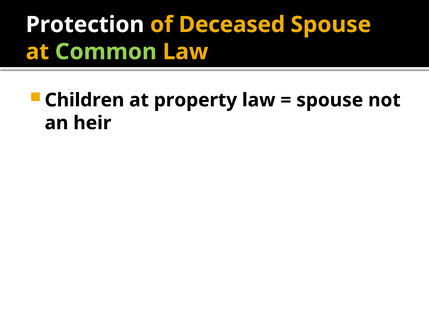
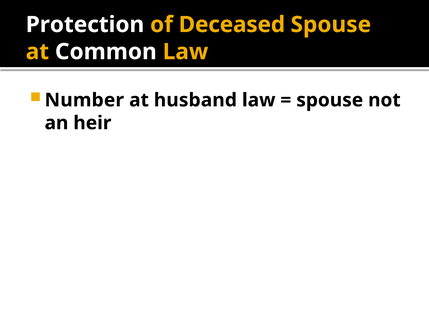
Common colour: light green -> white (106, 52)
Children: Children -> Number (84, 100)
property: property -> husband (195, 100)
